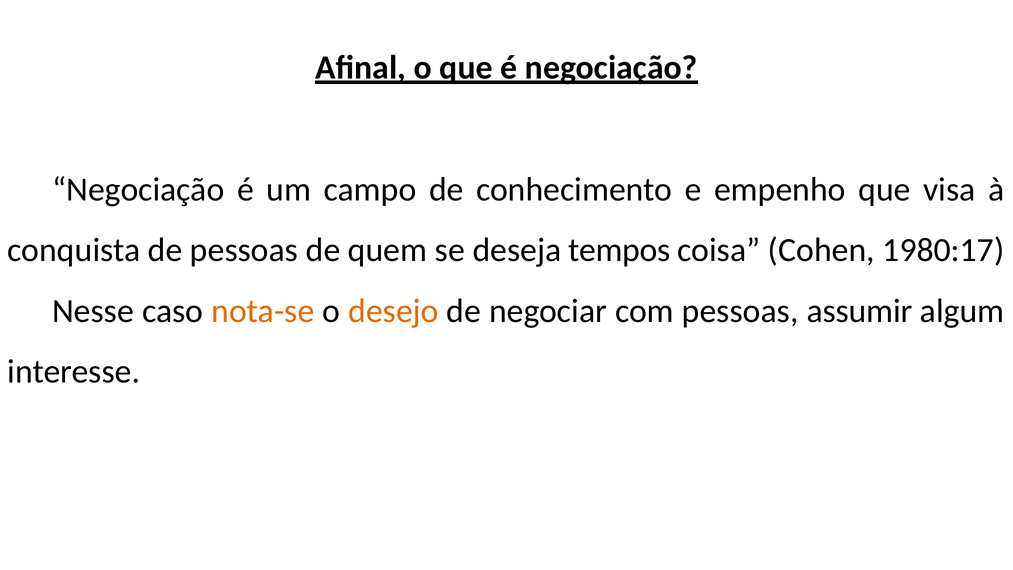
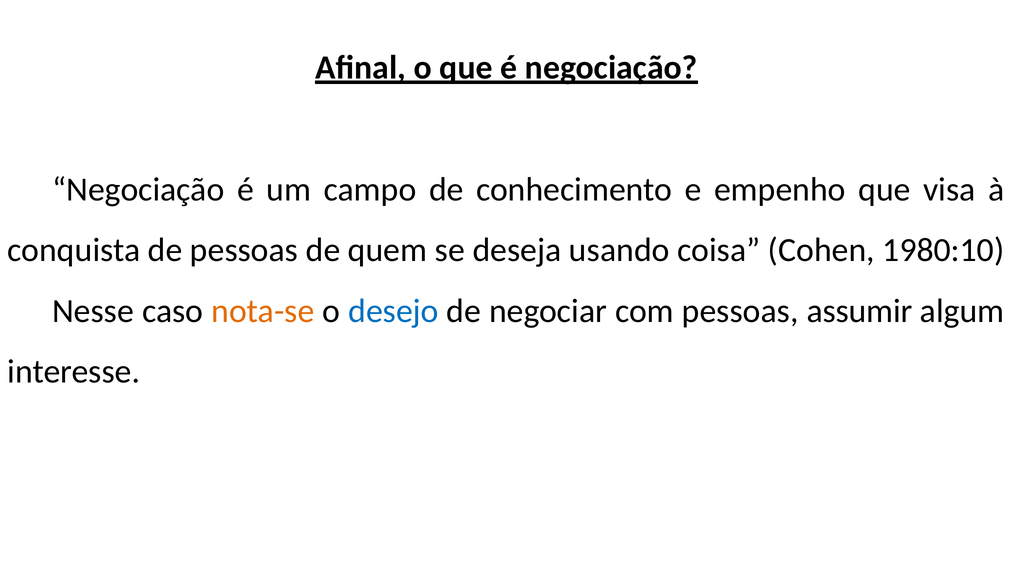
tempos: tempos -> usando (619, 250)
1980:17: 1980:17 -> 1980:10 (943, 250)
desejo colour: orange -> blue (394, 311)
